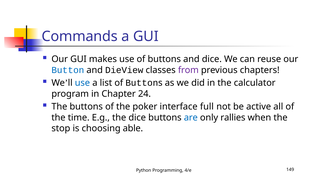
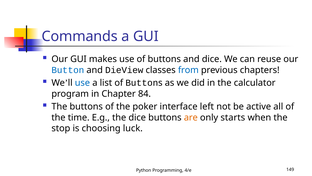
from colour: purple -> blue (188, 70)
24: 24 -> 84 (145, 94)
full: full -> left (207, 106)
are colour: blue -> orange (191, 117)
rallies: rallies -> starts (233, 117)
able: able -> luck (133, 128)
